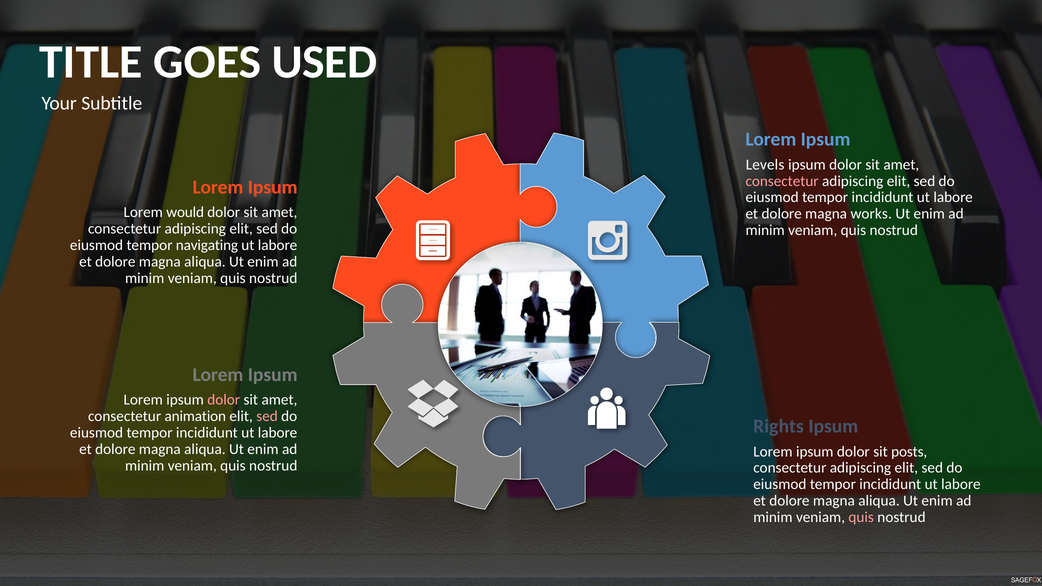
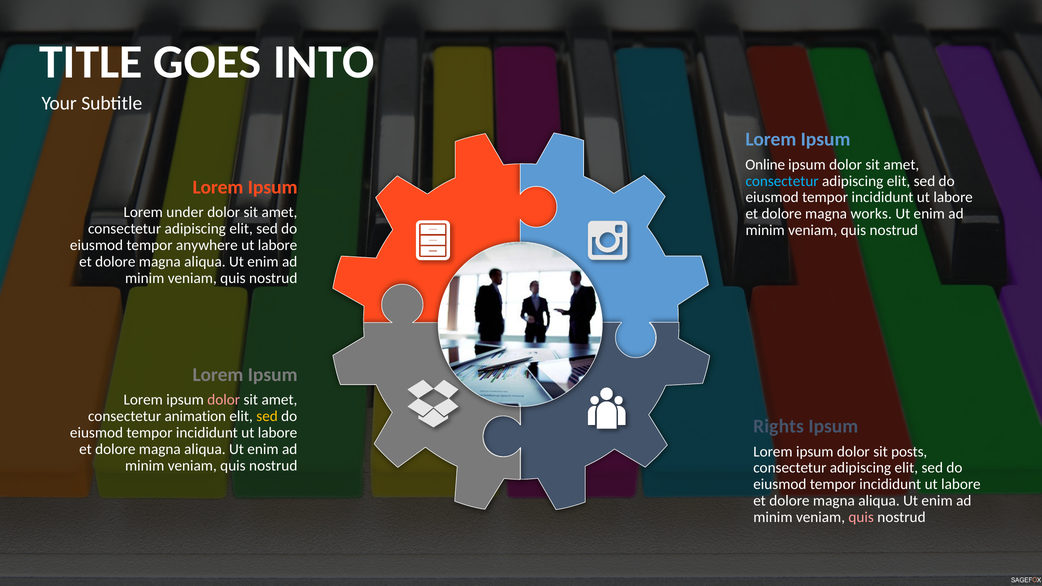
USED: USED -> INTO (324, 62)
Levels: Levels -> Online (765, 165)
consectetur colour: pink -> light blue (782, 181)
would: would -> under (185, 212)
navigating: navigating -> anywhere (207, 245)
sed colour: pink -> yellow (267, 416)
